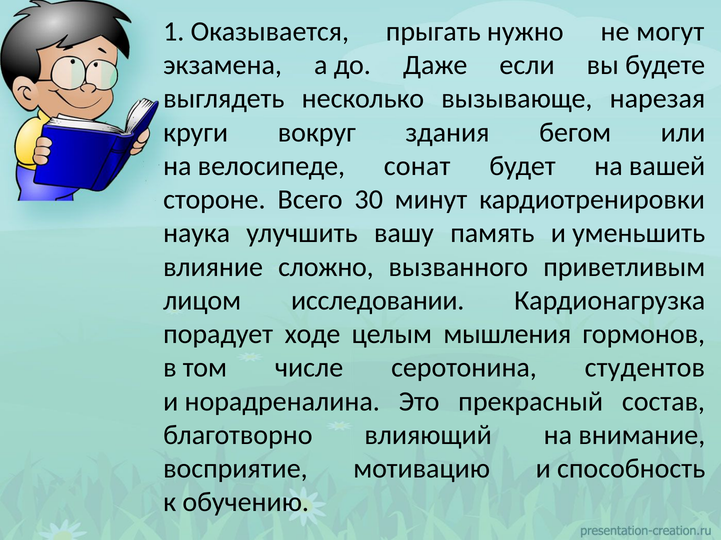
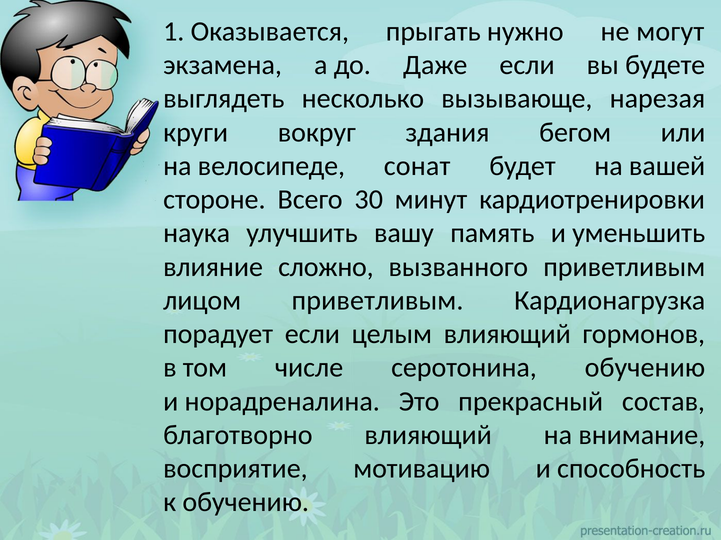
лицом исследовании: исследовании -> приветливым (378, 301)
порадует ходе: ходе -> если (312, 334)
целым мышления: мышления -> влияющий (507, 334)
серотонина студентов: студентов -> обучению (645, 368)
